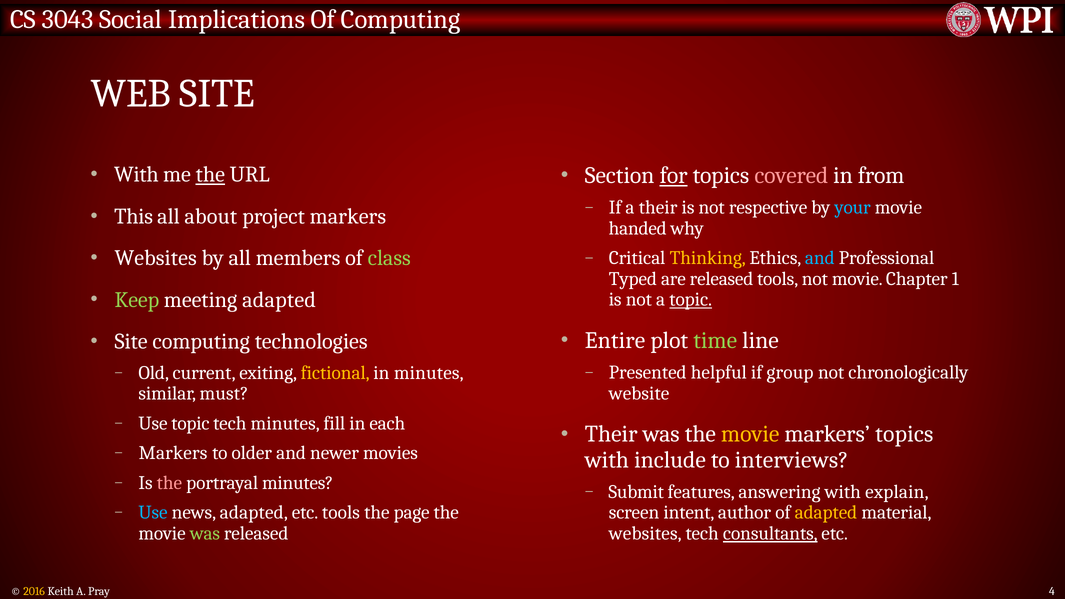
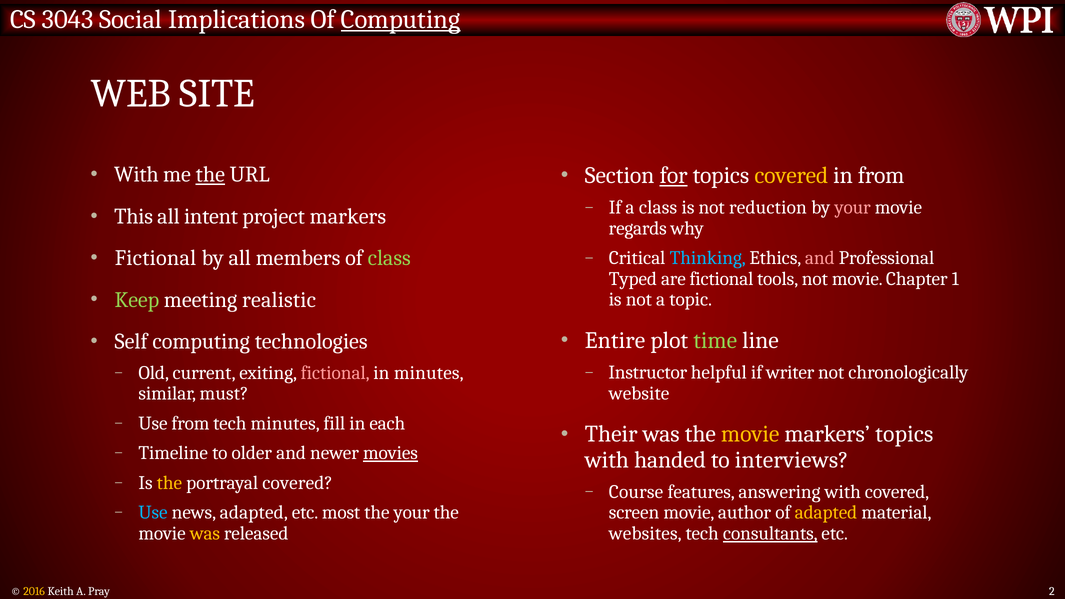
Computing underline: none -> present (401, 19)
covered colour: pink -> yellow (791, 175)
a their: their -> class (658, 208)
respective: respective -> reduction (768, 208)
your colour: light blue -> pink (853, 208)
about: about -> intent (211, 216)
handed: handed -> regards (638, 228)
Websites: Websites -> Fictional (156, 258)
Thinking colour: yellow -> light blue (708, 258)
and colour: light blue -> pink (820, 258)
are released: released -> fictional (721, 279)
meeting adapted: adapted -> realistic (279, 300)
topic underline: present -> none (691, 300)
Site: Site -> Self (131, 342)
Presented: Presented -> Instructor (648, 373)
group: group -> writer (790, 373)
fictional colour: yellow -> pink (335, 373)
Use topic: topic -> from (190, 423)
Markers: Markers -> Timeline (173, 453)
movies underline: none -> present (390, 453)
include: include -> handed (670, 460)
the colour: pink -> yellow (169, 483)
portrayal minutes: minutes -> covered (297, 483)
Submit: Submit -> Course (636, 492)
with explain: explain -> covered (897, 492)
etc tools: tools -> most (341, 512)
the page: page -> your (412, 512)
screen intent: intent -> movie (689, 513)
was colour: light green -> yellow (205, 533)
4: 4 -> 2 (1052, 591)
